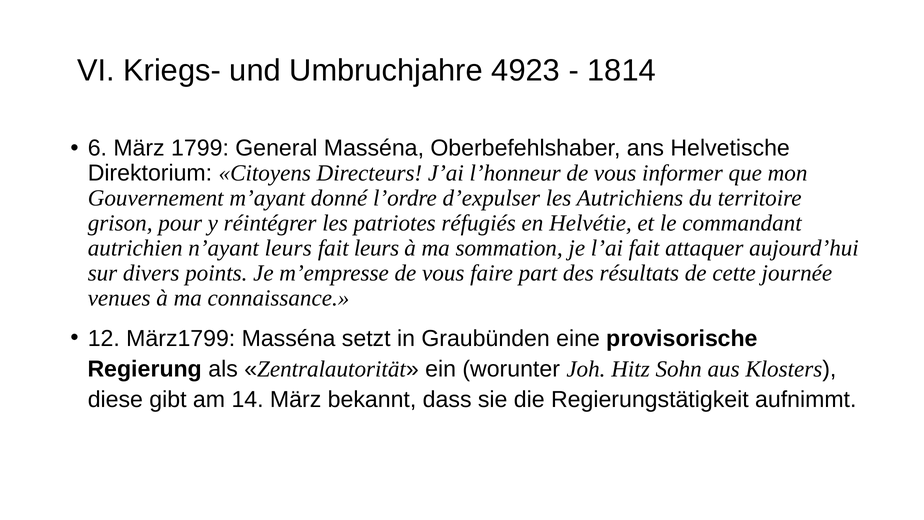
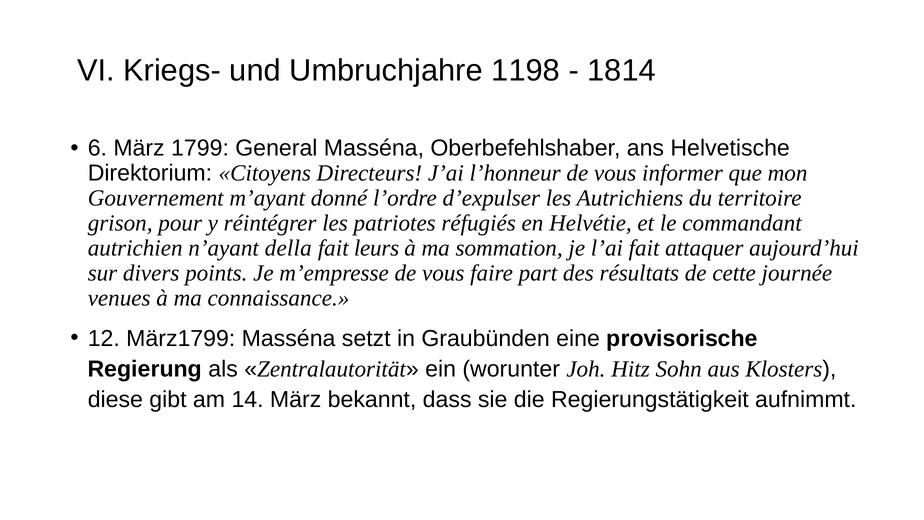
4923: 4923 -> 1198 (526, 71)
n’ayant leurs: leurs -> della (288, 248)
